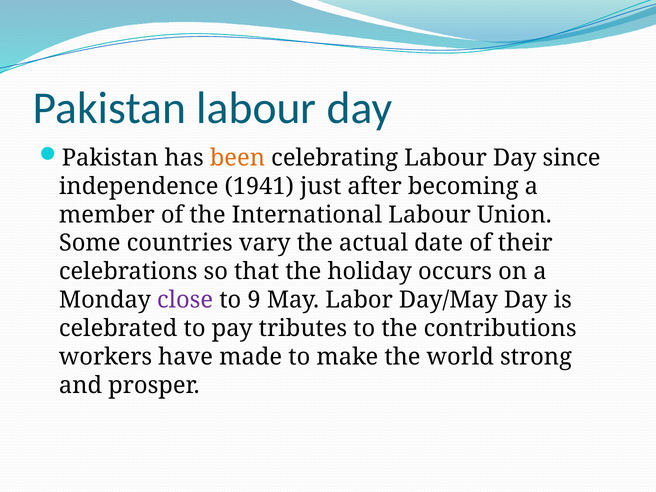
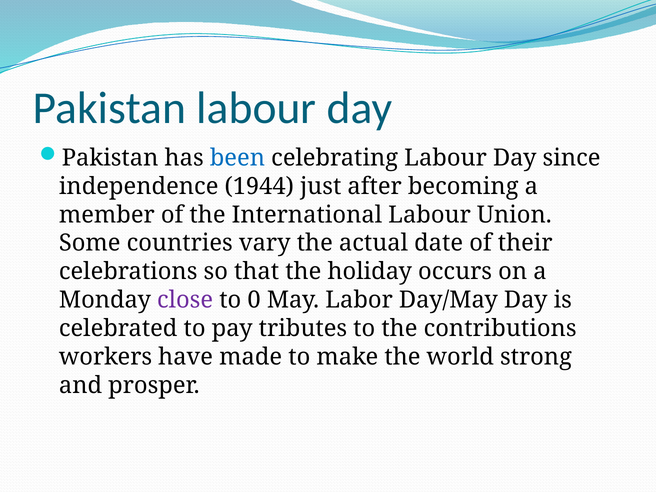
been colour: orange -> blue (237, 158)
1941: 1941 -> 1944 (259, 186)
9: 9 -> 0 (254, 300)
